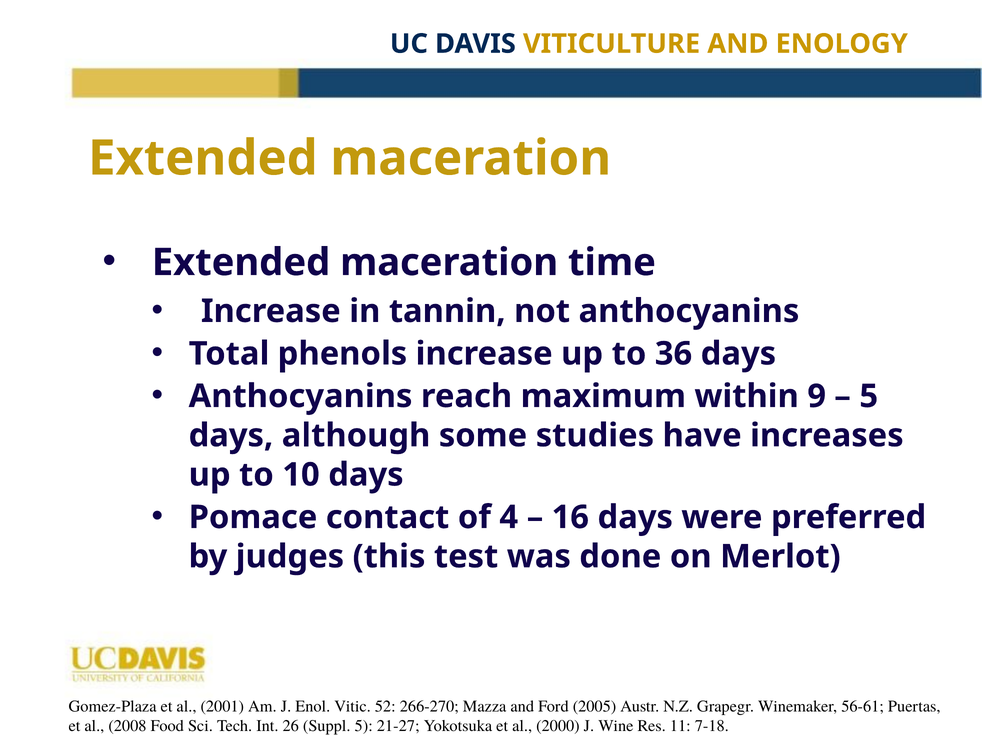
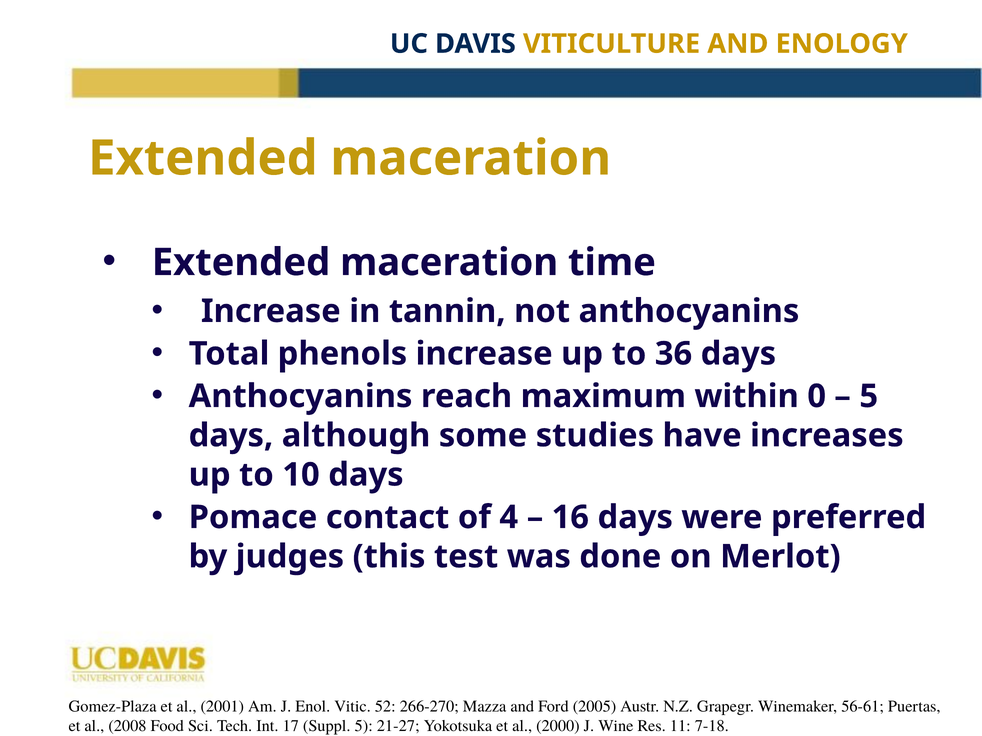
9: 9 -> 0 (817, 397)
26: 26 -> 17 (291, 726)
